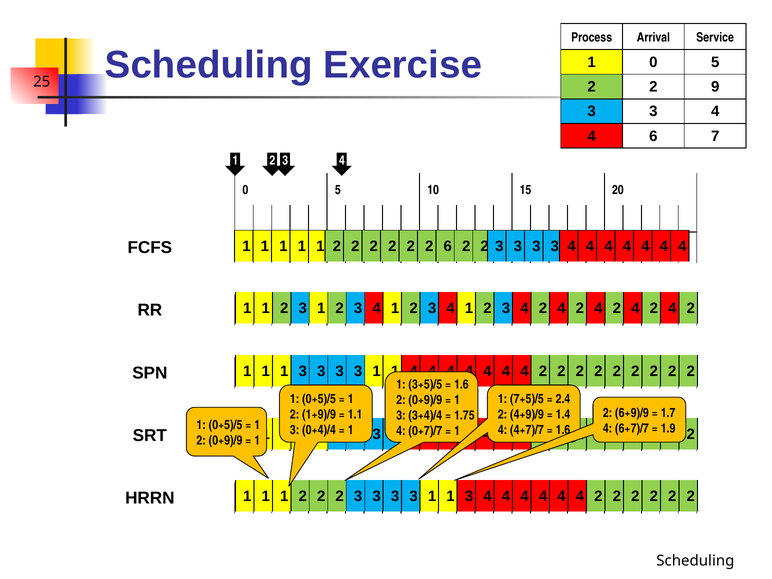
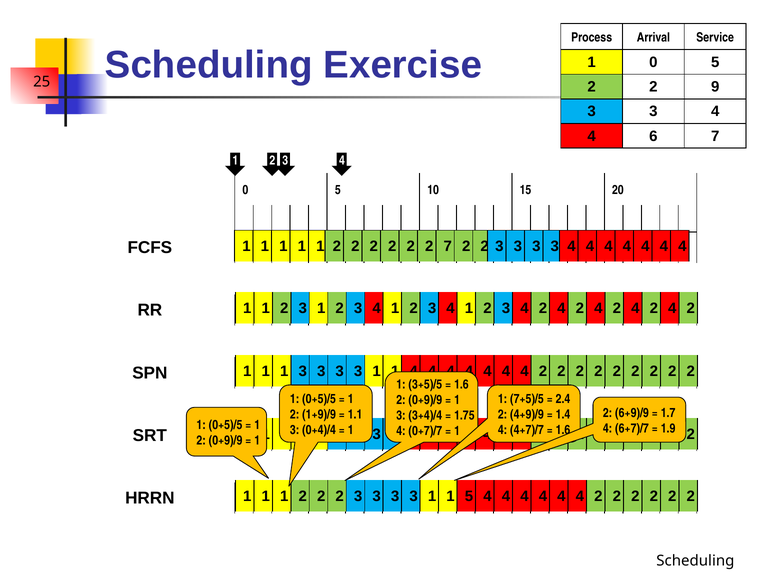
2 6: 6 -> 7 (448, 246)
3 1 1 3: 3 -> 5 (469, 496)
